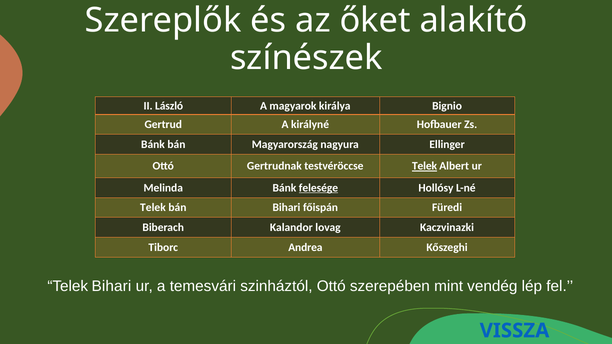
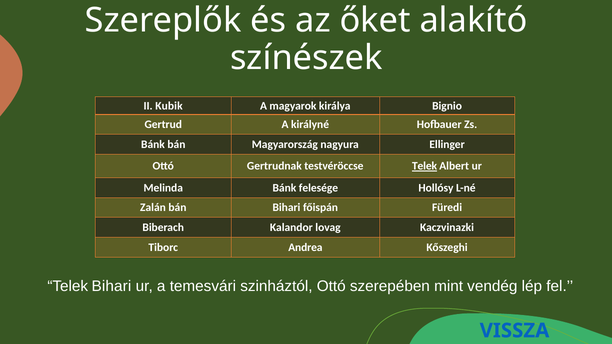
László: László -> Kubik (169, 106)
felesége underline: present -> none (318, 188)
Telek: Telek -> Zalán (153, 208)
